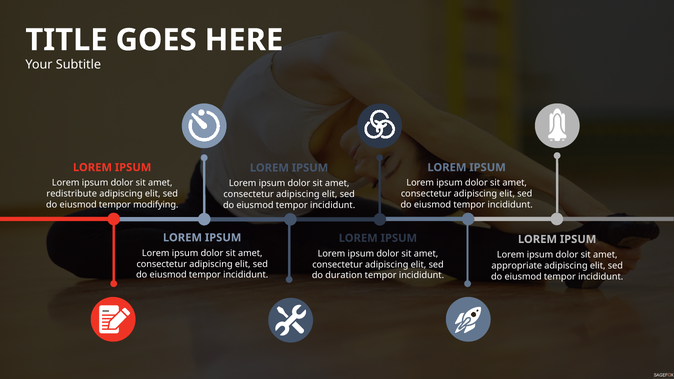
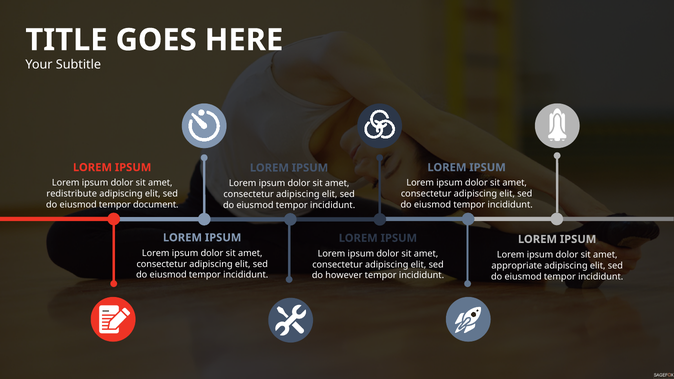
modifying: modifying -> document (156, 205)
duration: duration -> however (344, 276)
